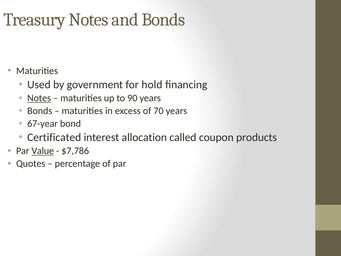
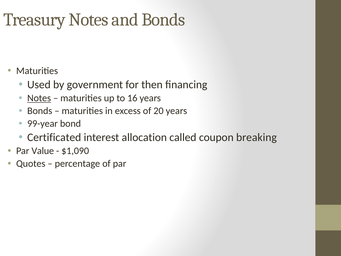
hold: hold -> then (152, 85)
90: 90 -> 16 (132, 98)
70: 70 -> 20 (159, 111)
67-year: 67-year -> 99-year (43, 124)
products: products -> breaking (256, 137)
Value underline: present -> none (43, 151)
$7,786: $7,786 -> $1,090 (75, 151)
